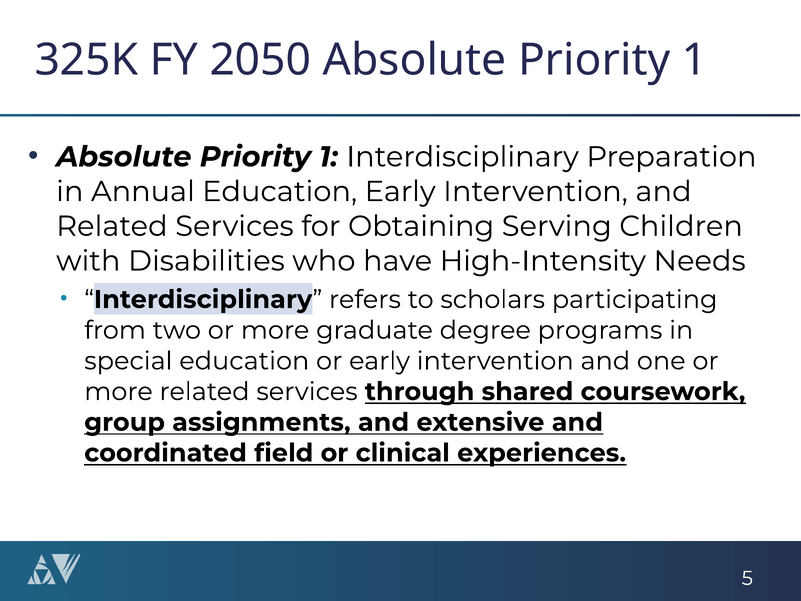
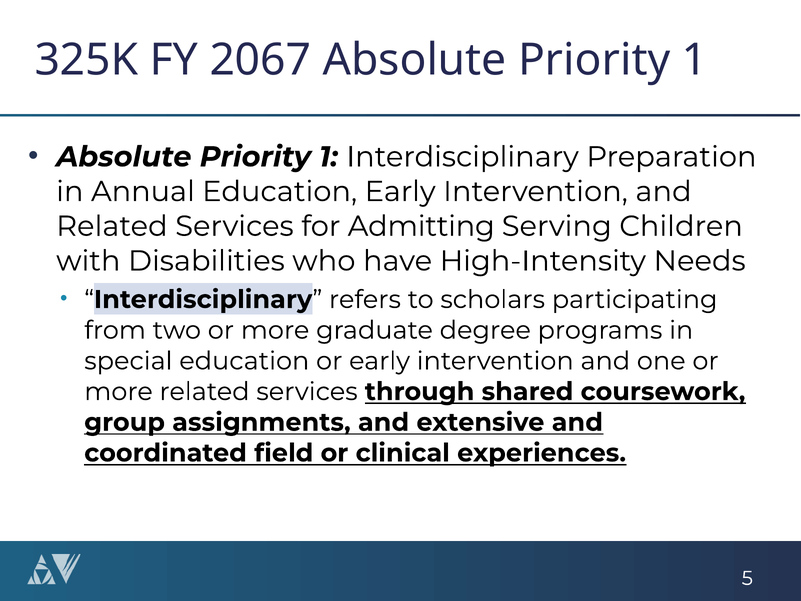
2050: 2050 -> 2067 (260, 60)
Obtaining: Obtaining -> Admitting (421, 226)
